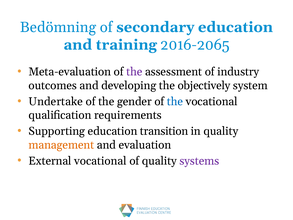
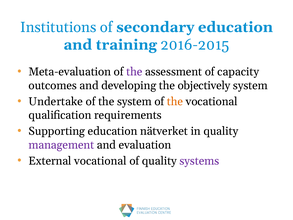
Bedömning: Bedömning -> Institutions (58, 27)
2016-2065: 2016-2065 -> 2016-2015 (195, 45)
industry: industry -> capacity (238, 72)
the gender: gender -> system (134, 101)
the colour: blue -> orange (175, 101)
transition: transition -> nätverket (164, 131)
management colour: orange -> purple (61, 145)
